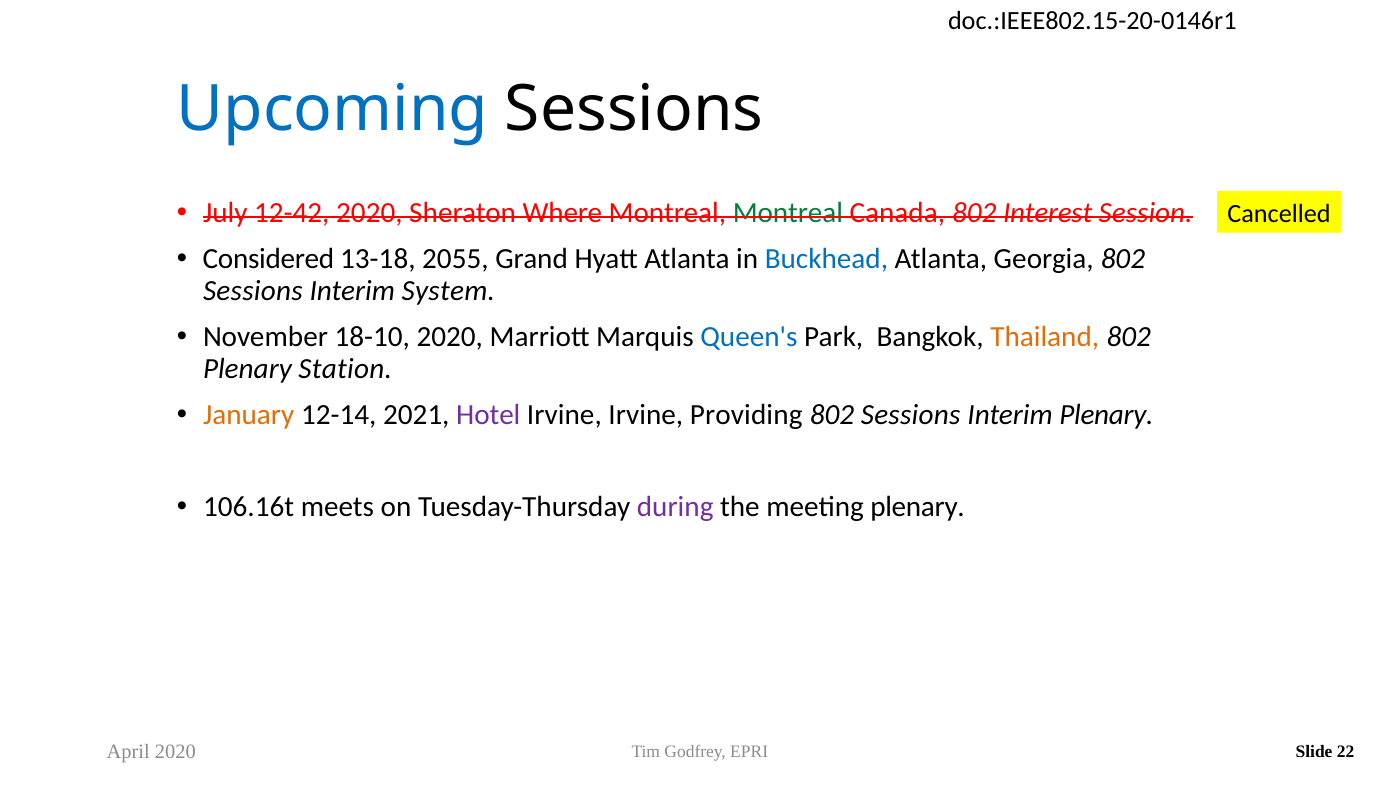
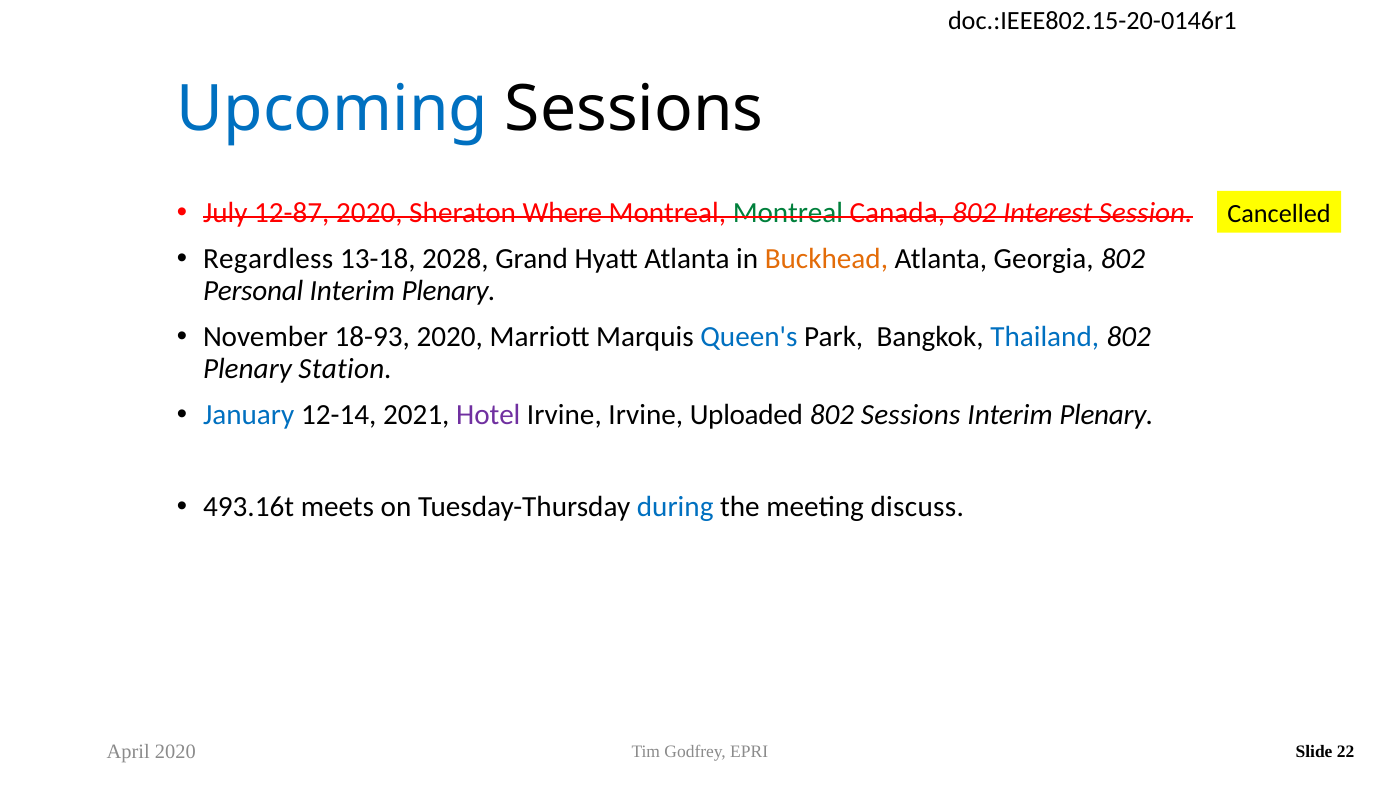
12-42: 12-42 -> 12-87 (292, 213)
Considered: Considered -> Regardless (268, 260)
2055: 2055 -> 2028 (455, 260)
Buckhead colour: blue -> orange (826, 260)
Sessions: Sessions -> Personal (253, 291)
System: System -> Plenary (449, 291)
18-10: 18-10 -> 18-93 (372, 337)
Thailand colour: orange -> blue (1045, 337)
January colour: orange -> blue (249, 415)
Providing: Providing -> Uploaded (746, 415)
106.16t: 106.16t -> 493.16t (249, 507)
during colour: purple -> blue (675, 507)
meeting plenary: plenary -> discuss (917, 507)
